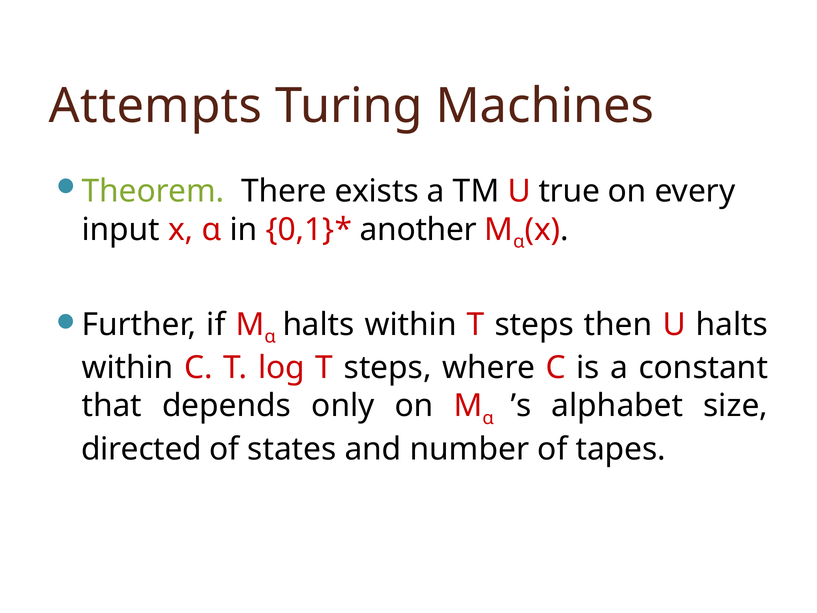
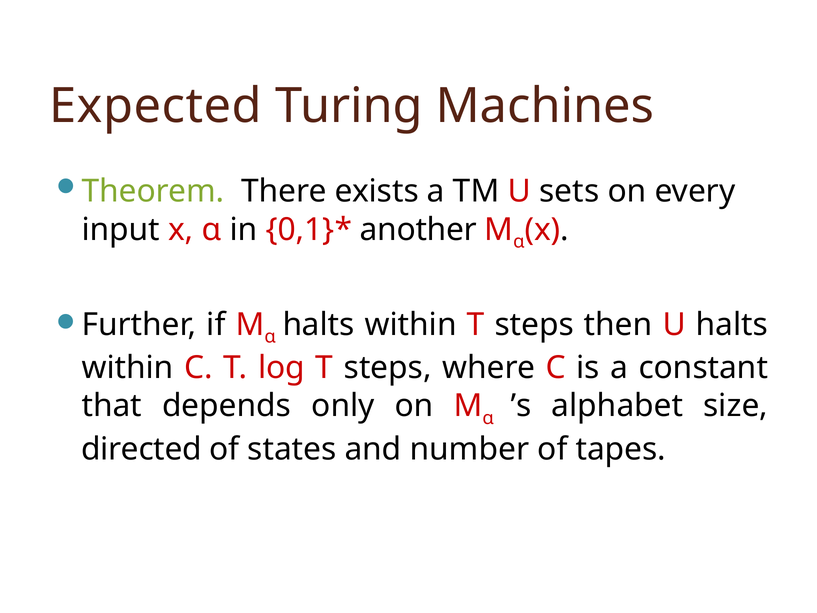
Attempts: Attempts -> Expected (156, 106)
true: true -> sets (569, 191)
